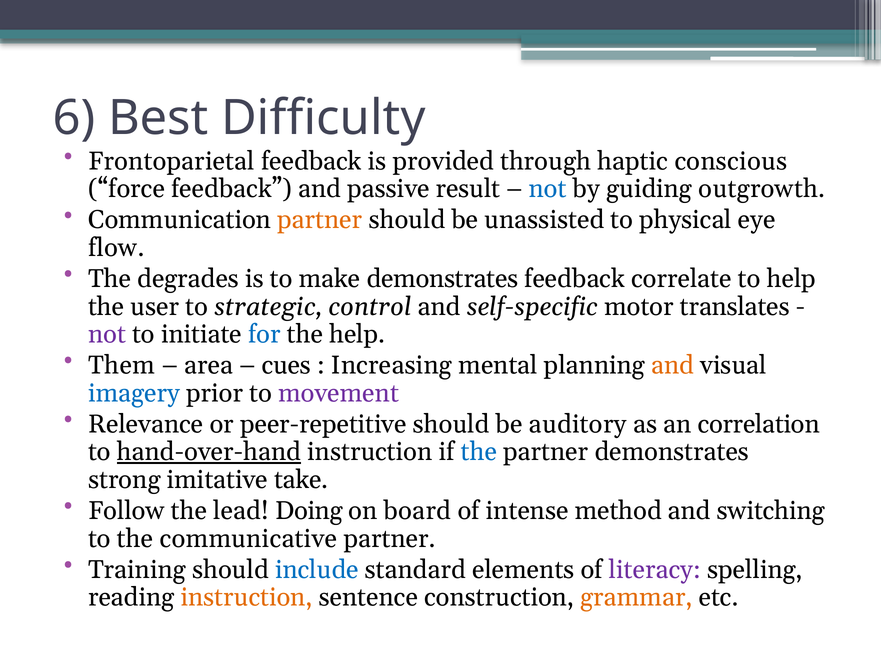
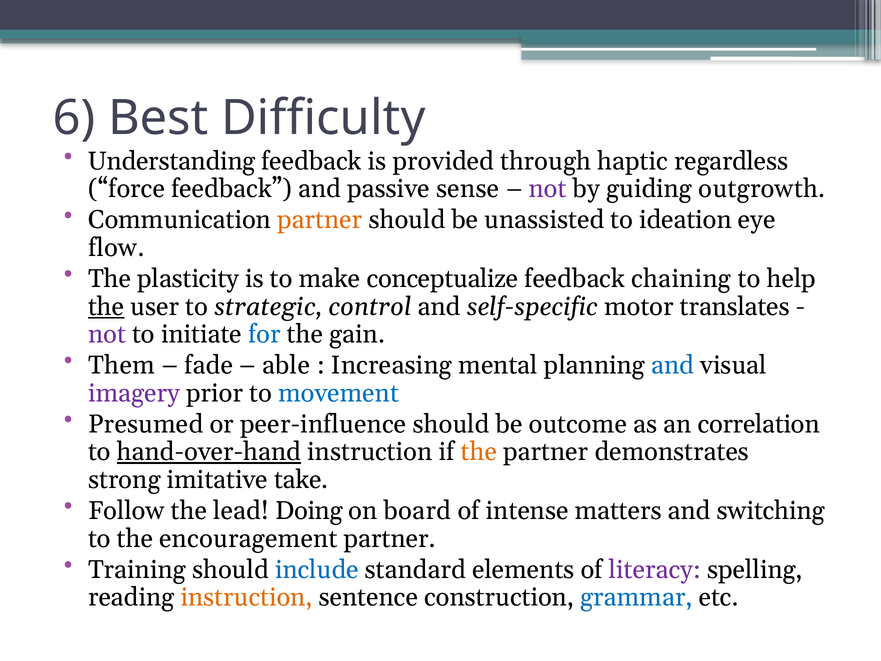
Frontoparietal: Frontoparietal -> Understanding (172, 161)
conscious: conscious -> regardless (731, 161)
result: result -> sense (468, 189)
not colour: blue -> purple (548, 189)
physical: physical -> ideation (686, 220)
degrades: degrades -> plasticity (188, 279)
make demonstrates: demonstrates -> conceptualize (442, 279)
correlate: correlate -> chaining (681, 279)
the underline: none -> present (106, 306)
the help: help -> gain (357, 334)
area: area -> fade (209, 365)
cues: cues -> able (286, 365)
and colour: orange -> blue (673, 365)
imagery colour: blue -> purple (134, 393)
movement colour: purple -> blue (339, 393)
Relevance: Relevance -> Presumed (146, 424)
peer-repetitive: peer-repetitive -> peer-influence (323, 424)
auditory: auditory -> outcome (578, 424)
the colour: blue -> orange (479, 452)
method: method -> matters (618, 511)
communicative: communicative -> encouragement (248, 538)
grammar colour: orange -> blue (636, 597)
